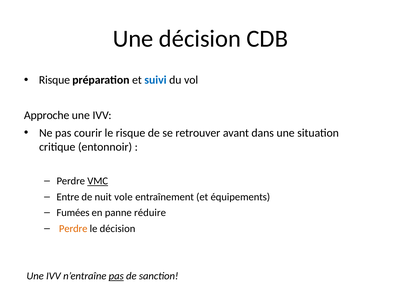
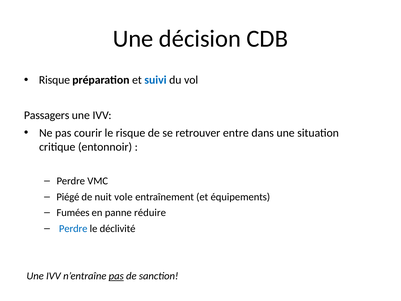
Approche: Approche -> Passagers (47, 115)
avant: avant -> entre (236, 133)
VMC underline: present -> none (98, 181)
Entre: Entre -> Piégé (68, 197)
Perdre colour: orange -> blue (73, 228)
le décision: décision -> déclivité (118, 228)
